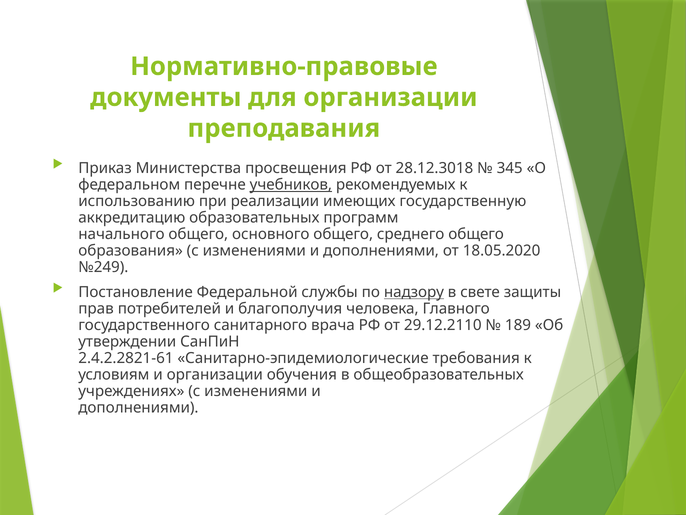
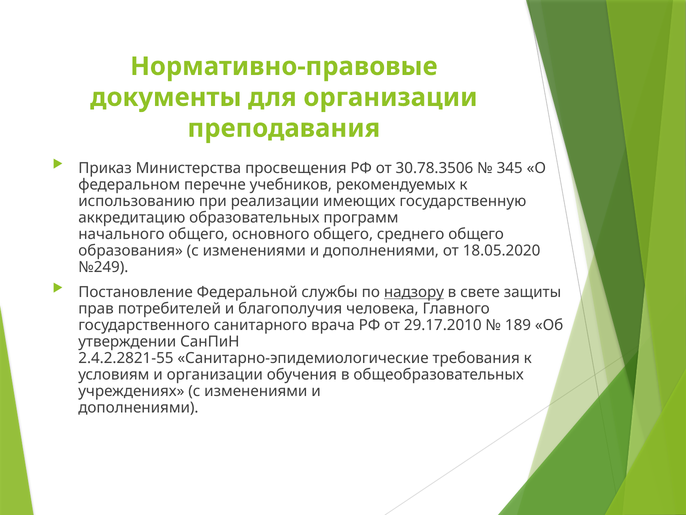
28.12.3018: 28.12.3018 -> 30.78.3506 (434, 168)
учебников underline: present -> none (291, 185)
29.12.2110: 29.12.2110 -> 29.17.2010 (443, 325)
2.4.2.2821-61: 2.4.2.2821-61 -> 2.4.2.2821-55 (126, 358)
